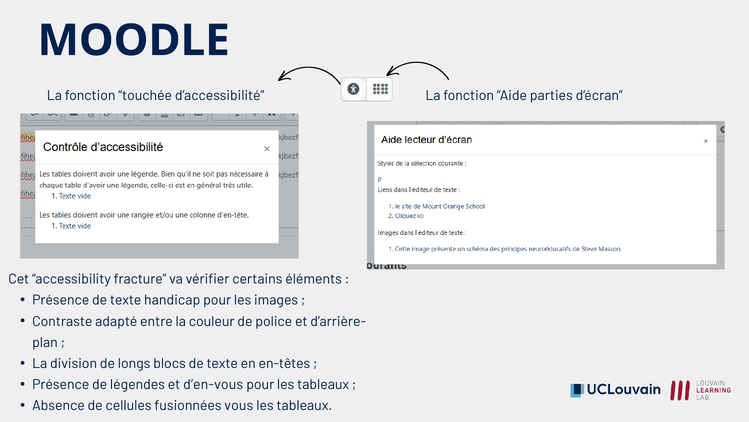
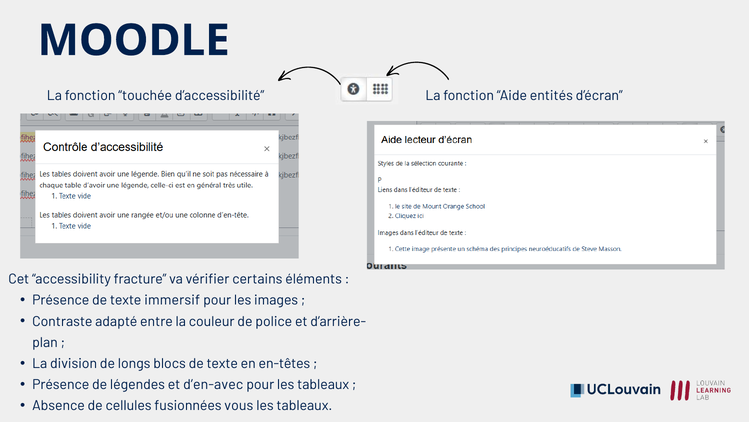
parties: parties -> entités (551, 95)
handicap: handicap -> immersif (172, 300)
d’en-vous: d’en-vous -> d’en-avec (213, 384)
